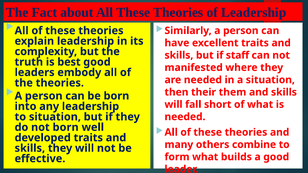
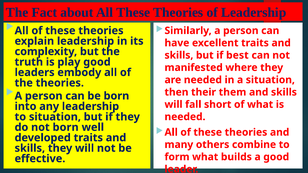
staff: staff -> best (237, 55)
best: best -> play (69, 62)
